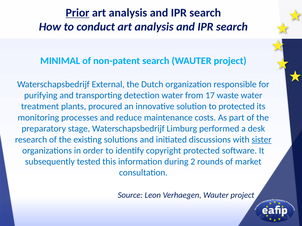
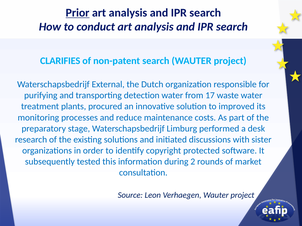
MINIMAL: MINIMAL -> CLARIFIES (60, 61)
to protected: protected -> improved (237, 107)
sister underline: present -> none (262, 140)
